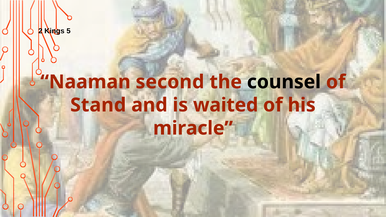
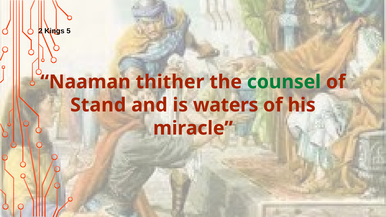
second: second -> thither (170, 82)
counsel colour: black -> green (284, 82)
waited: waited -> waters (226, 105)
